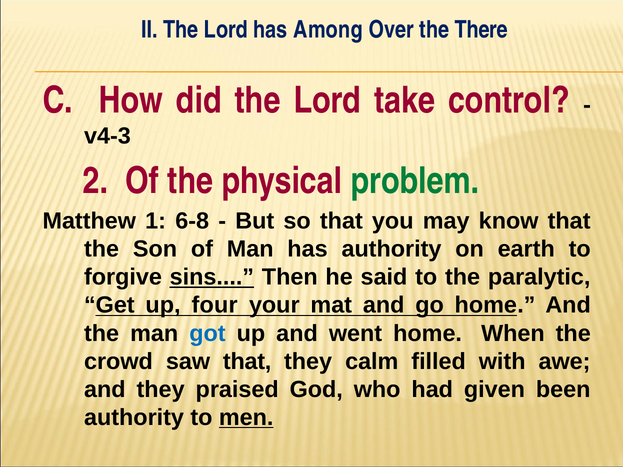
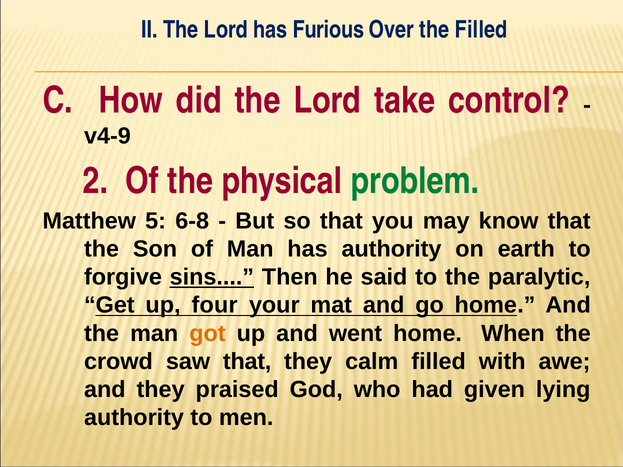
Among: Among -> Furious (328, 30)
the There: There -> Filled (481, 30)
v4-3: v4-3 -> v4-9 (107, 136)
1: 1 -> 5 (156, 221)
got colour: blue -> orange (207, 333)
been: been -> lying (563, 390)
men underline: present -> none (246, 418)
